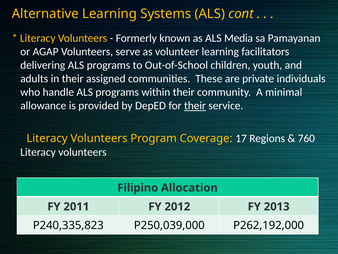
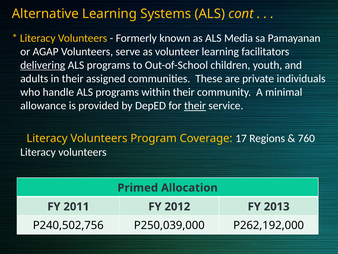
delivering underline: none -> present (43, 65)
Filipino: Filipino -> Primed (138, 187)
P240,335,823: P240,335,823 -> P240,502,756 (68, 225)
